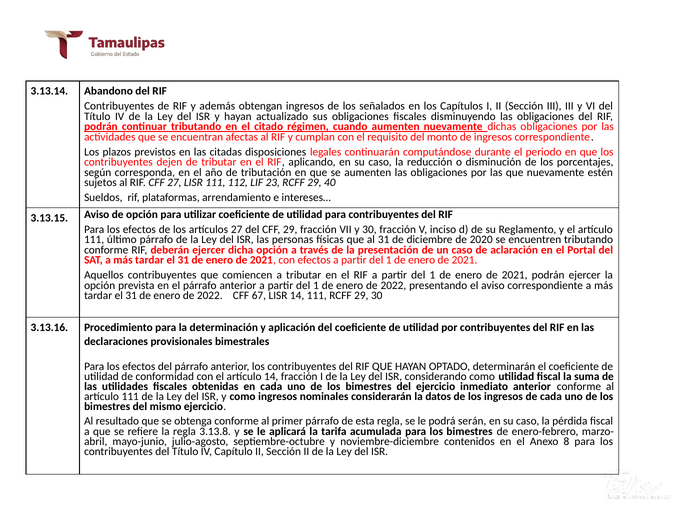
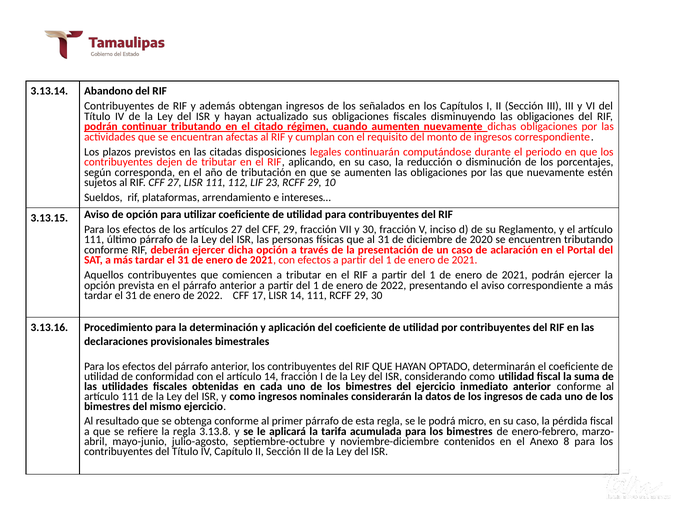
40: 40 -> 10 (330, 182)
67: 67 -> 17 (259, 295)
serán: serán -> micro (472, 421)
